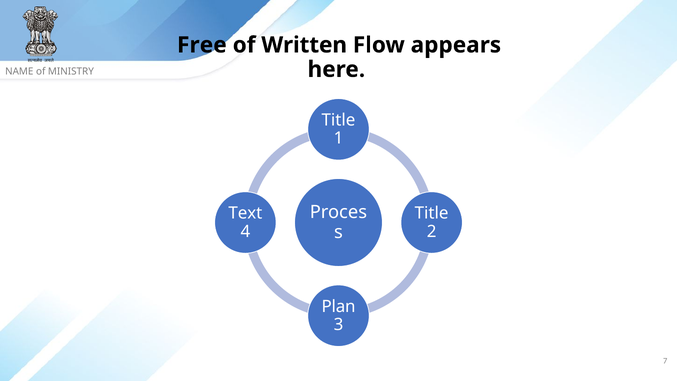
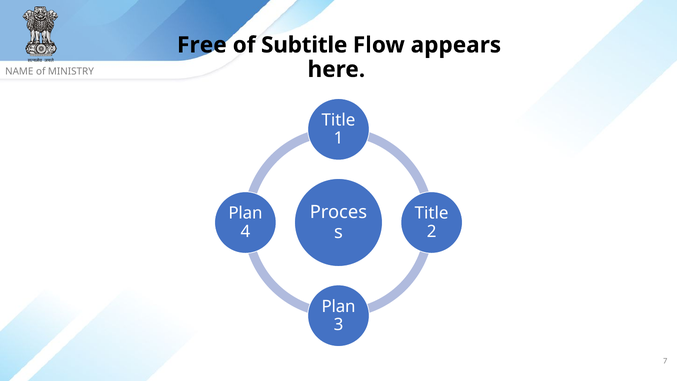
Written: Written -> Subtitle (304, 45)
Text: Text -> Plan (245, 213)
